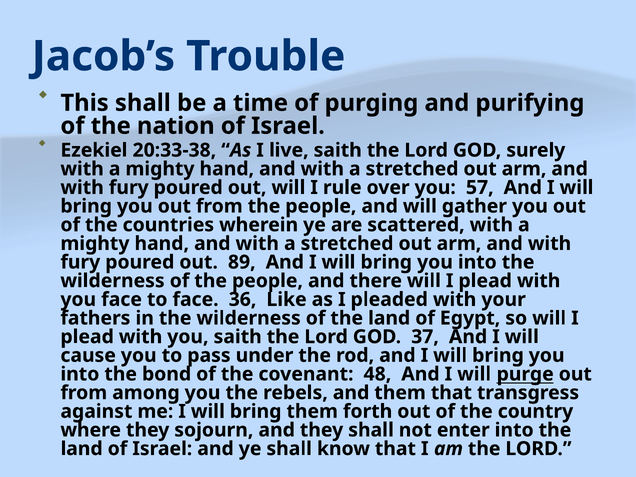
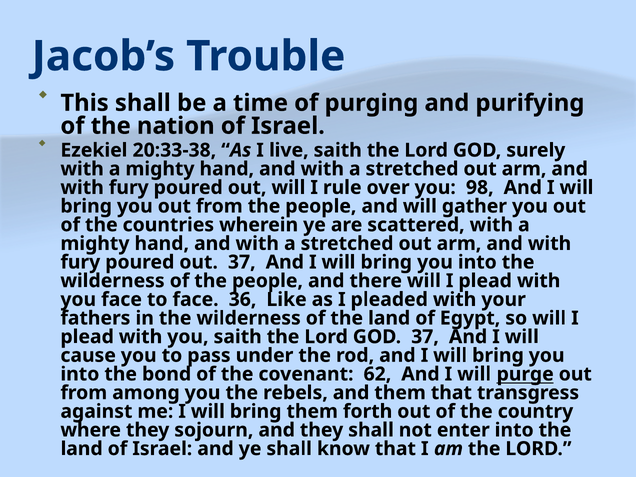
57: 57 -> 98 (480, 188)
out 89: 89 -> 37 (242, 262)
48: 48 -> 62 (377, 374)
